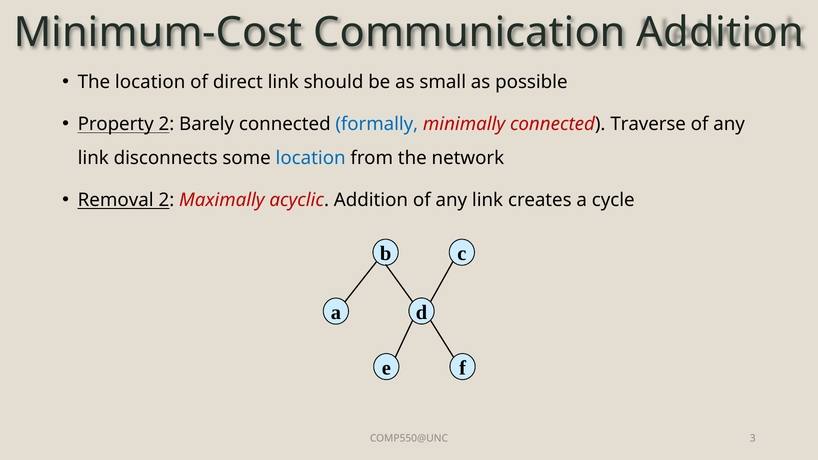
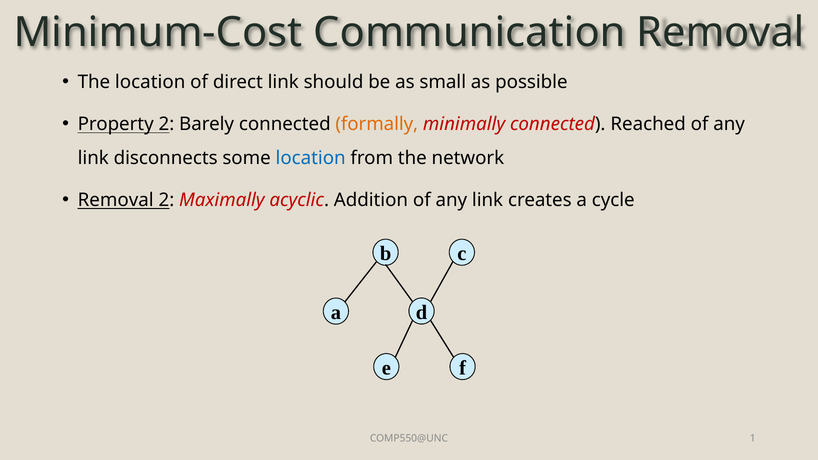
Communication Addition: Addition -> Removal (720, 32)
formally colour: blue -> orange (377, 124)
Traverse: Traverse -> Reached (648, 124)
3: 3 -> 1 (753, 439)
